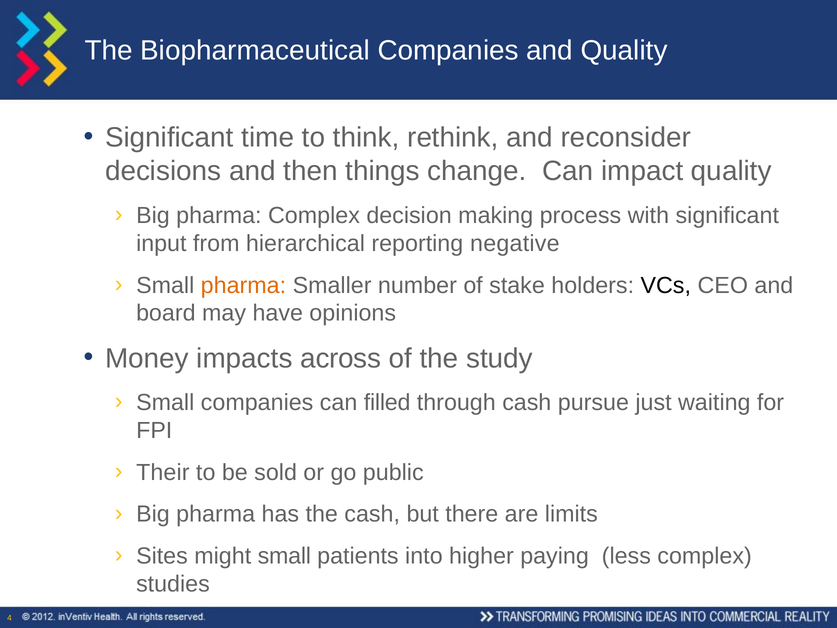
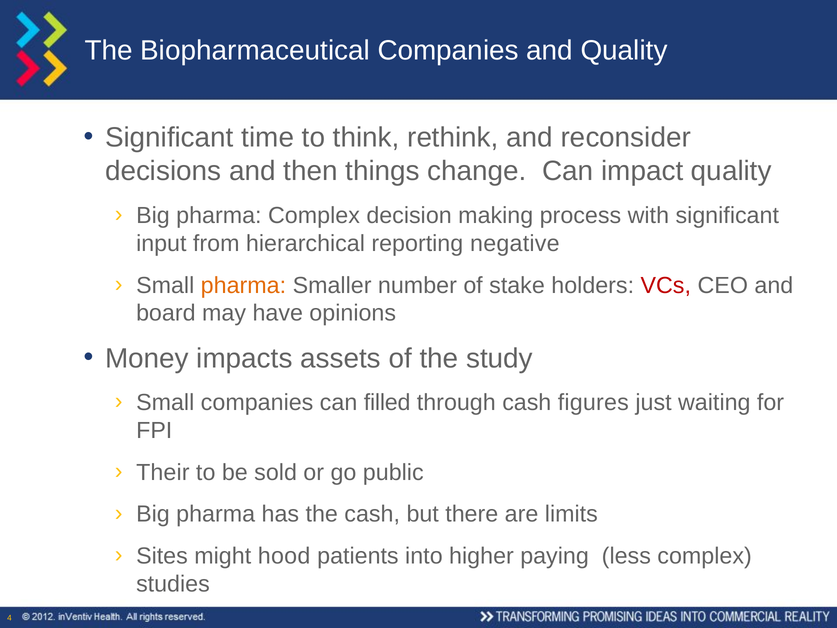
VCs colour: black -> red (666, 285)
across: across -> assets (341, 358)
pursue: pursue -> figures (593, 402)
might small: small -> hood (284, 556)
